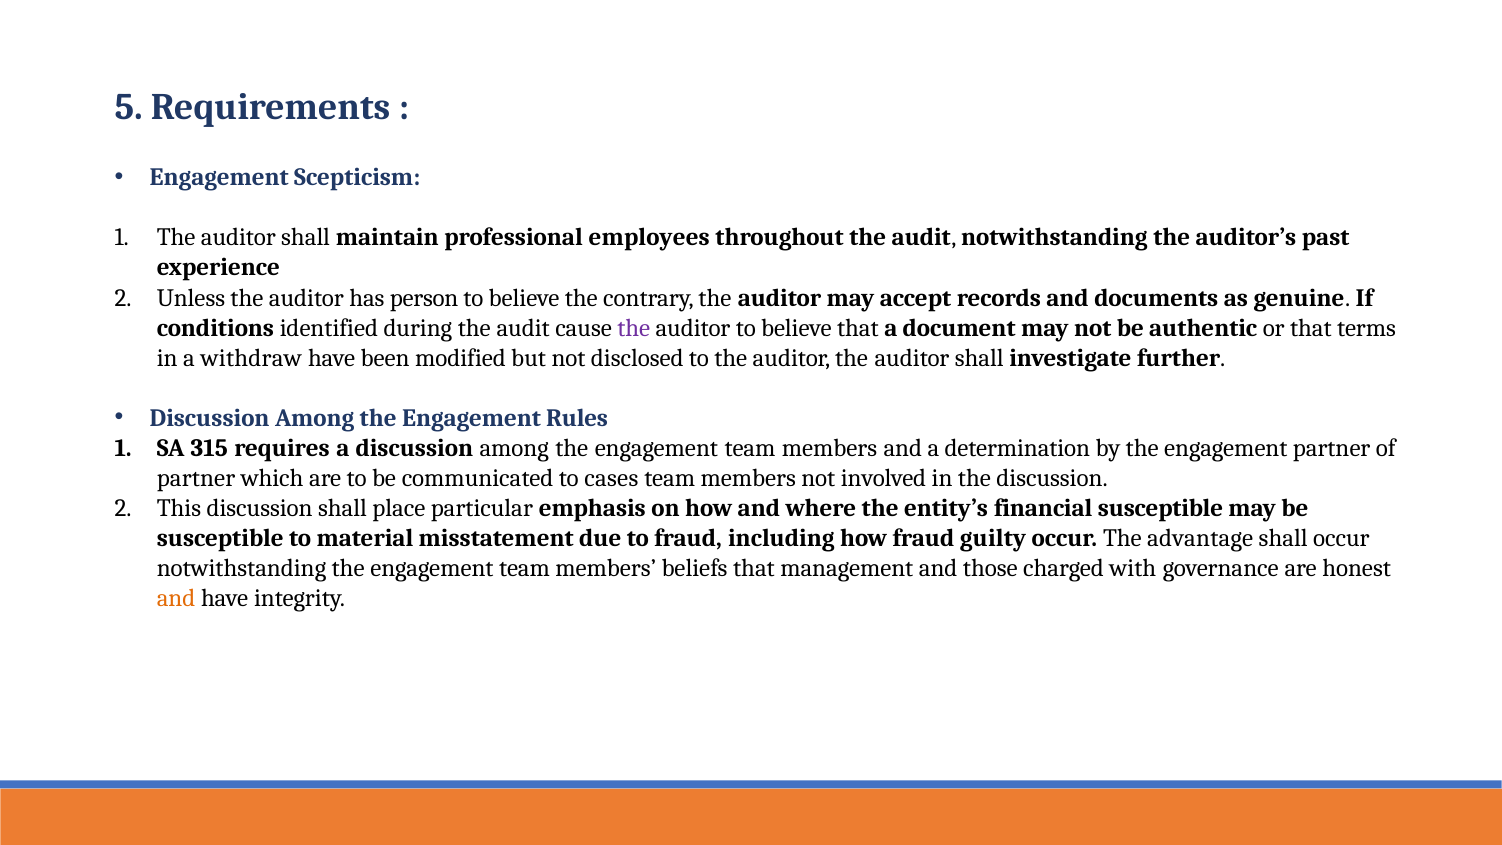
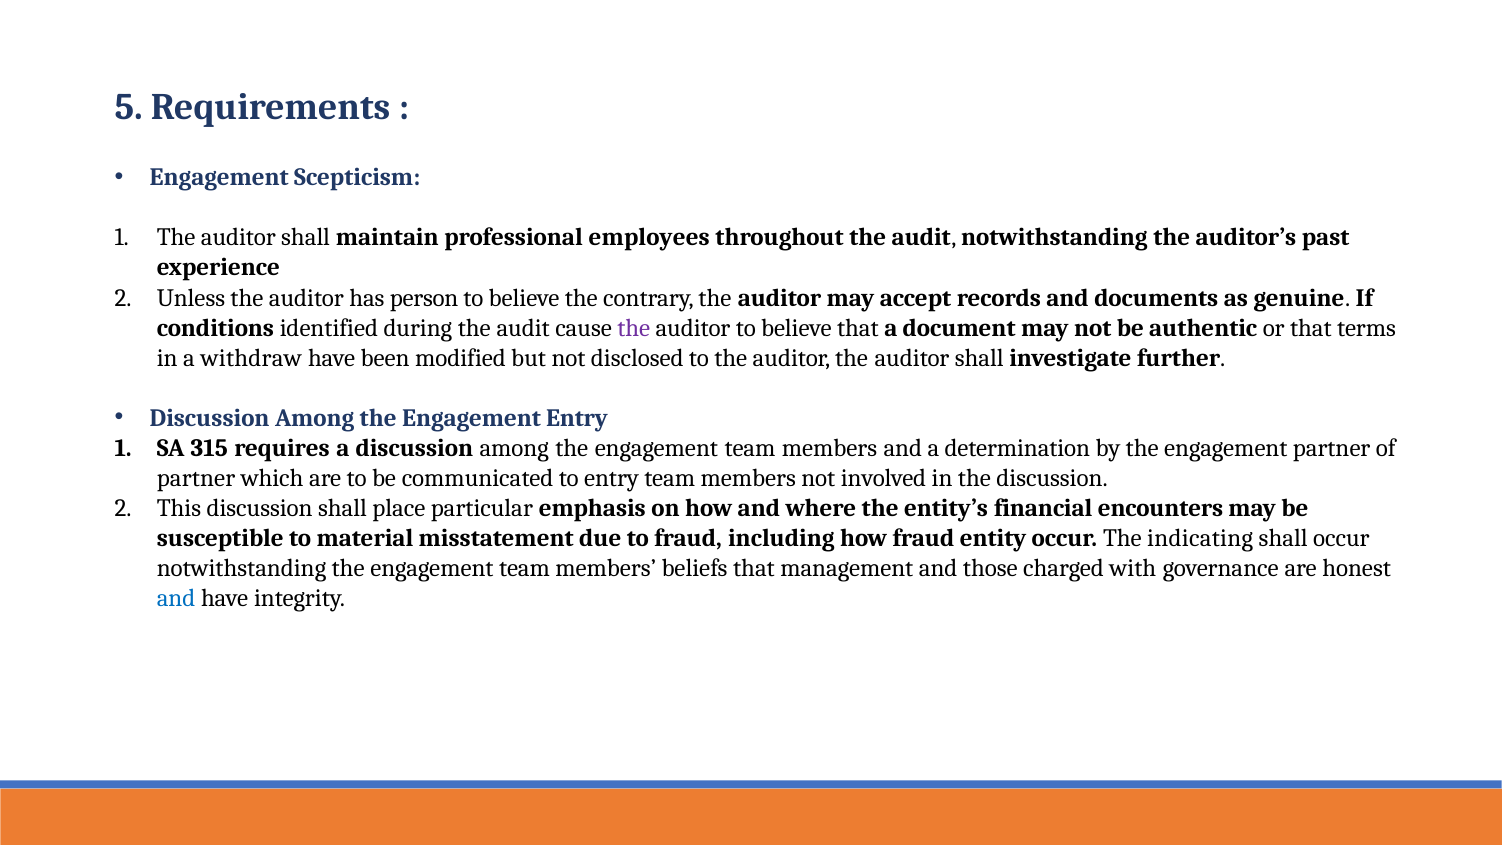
Engagement Rules: Rules -> Entry (577, 418)
to cases: cases -> entry (612, 478)
financial susceptible: susceptible -> encounters (1161, 508)
guilty: guilty -> entity (993, 538)
advantage: advantage -> indicating (1200, 538)
and colour: orange -> blue (176, 598)
